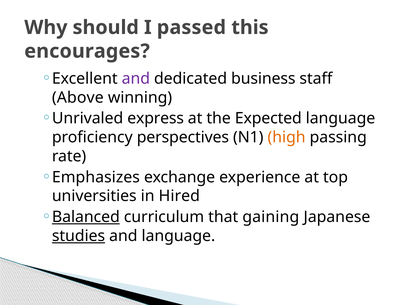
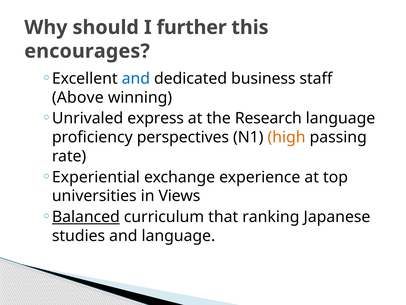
passed: passed -> further (192, 27)
and colour: purple -> blue (136, 78)
Expected: Expected -> Research (268, 118)
Emphasizes: Emphasizes -> Experiential (96, 177)
Hired: Hired -> Views (179, 196)
gaining: gaining -> ranking (271, 217)
studies underline: present -> none (79, 236)
